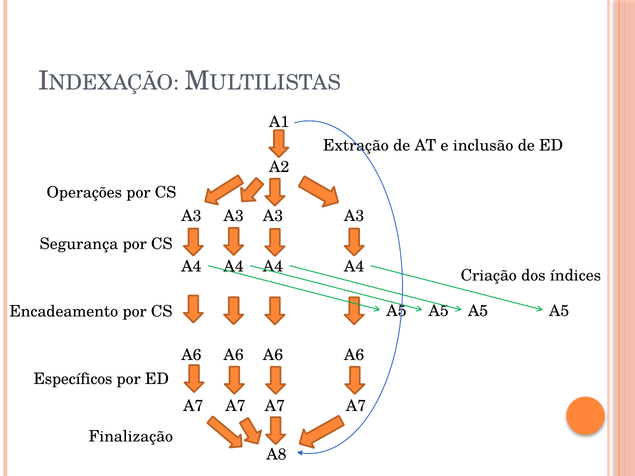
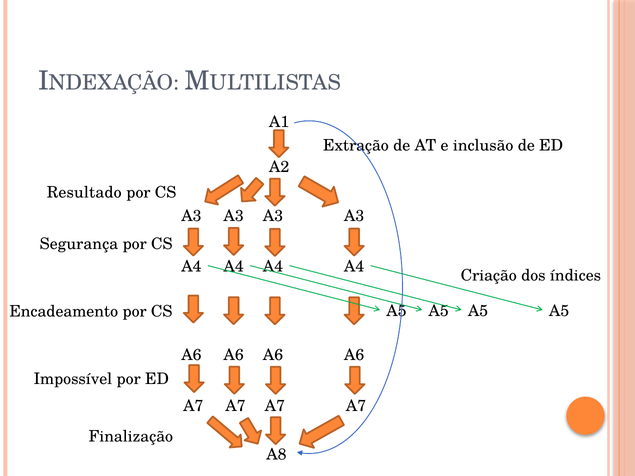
Operações: Operações -> Resultado (84, 193)
Específicos: Específicos -> Impossível (73, 379)
